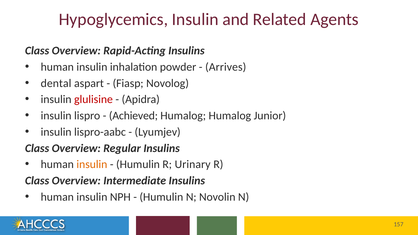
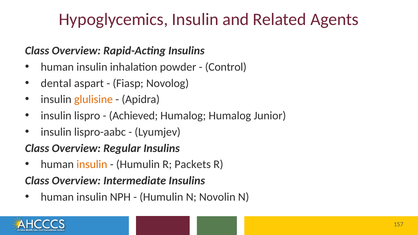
Arrives: Arrives -> Control (226, 67)
glulisine colour: red -> orange (93, 100)
Urinary: Urinary -> Packets (193, 165)
